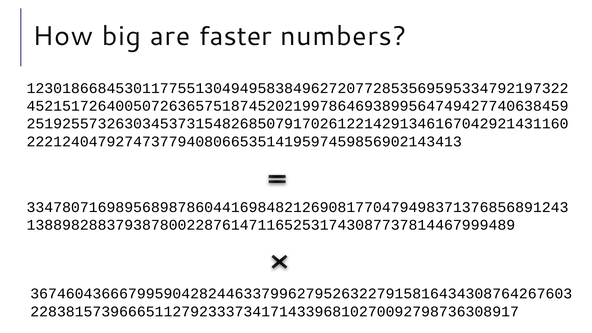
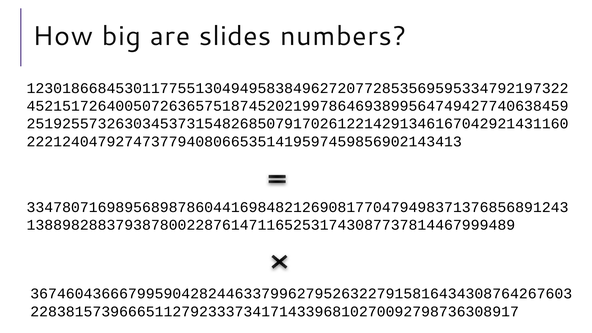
faster: faster -> slides (235, 36)
